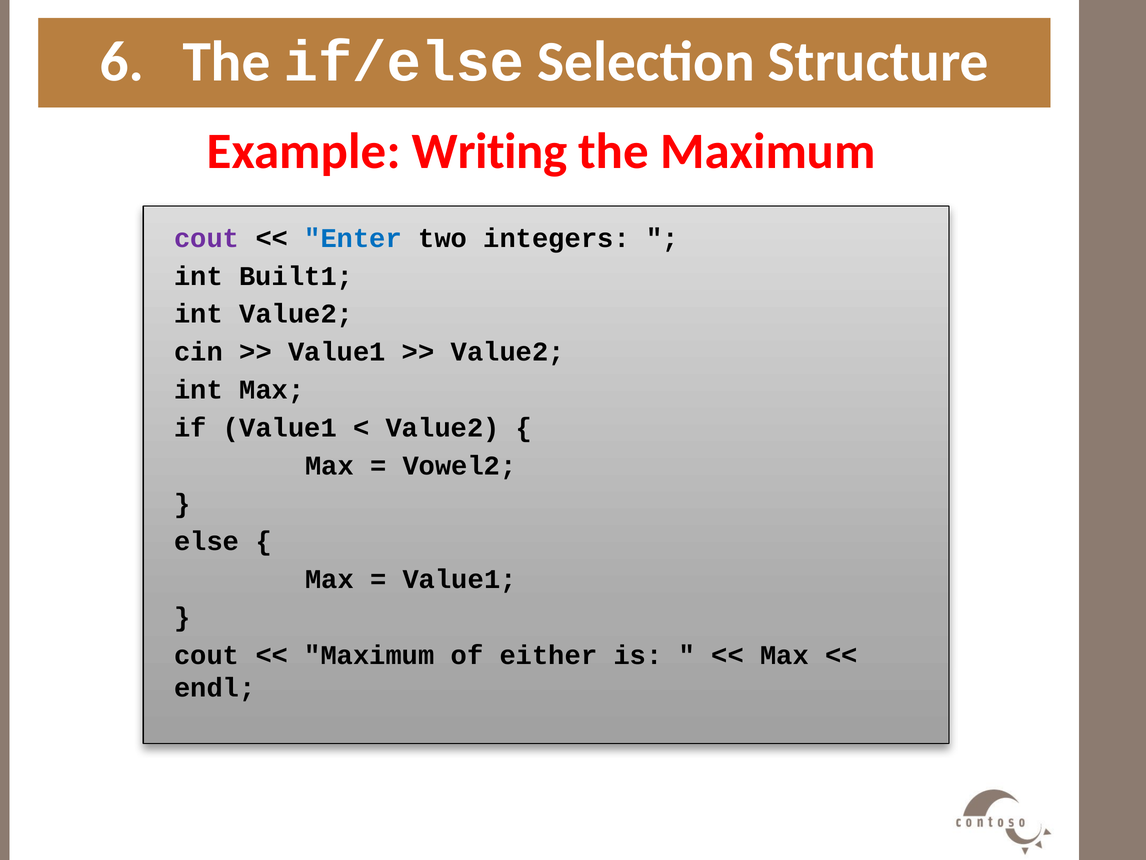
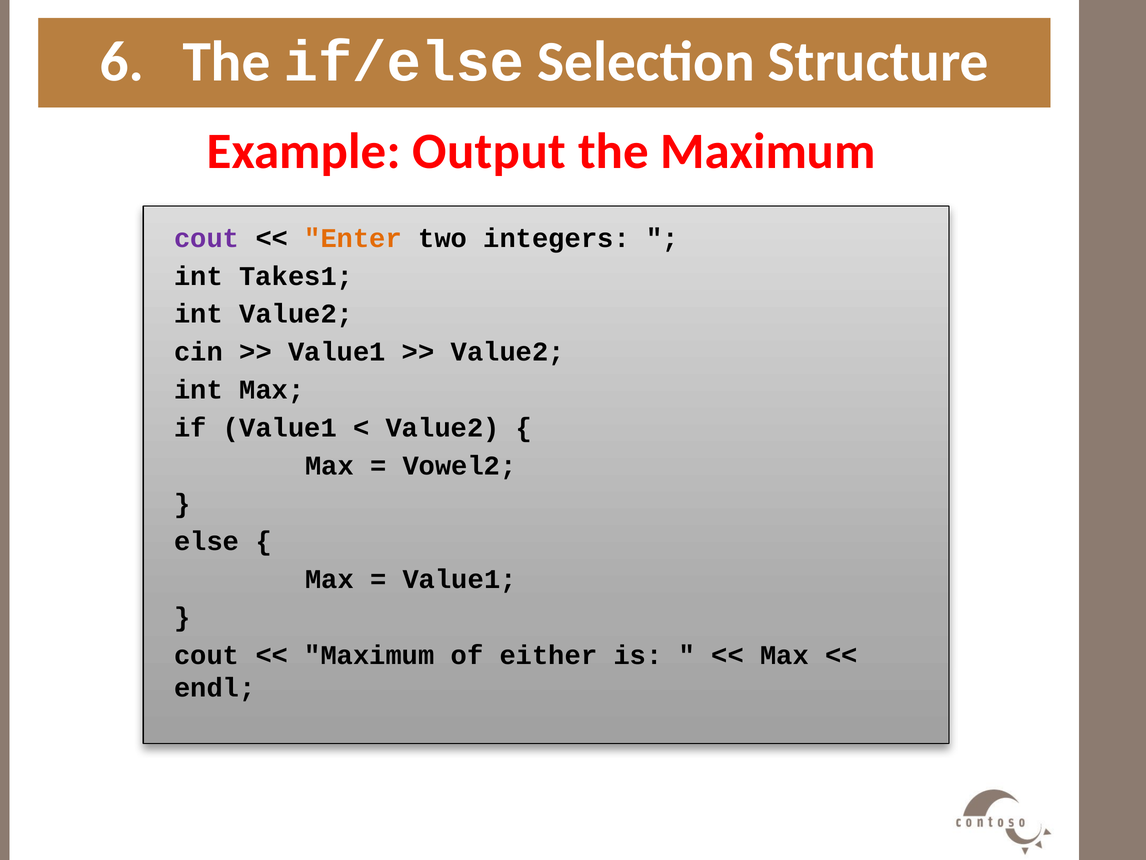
Writing: Writing -> Output (489, 151)
Enter colour: blue -> orange (353, 238)
Built1: Built1 -> Takes1 (296, 276)
